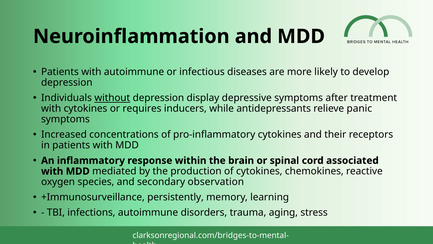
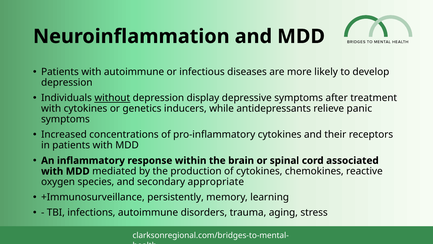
requires: requires -> genetics (142, 108)
observation: observation -> appropriate (216, 182)
